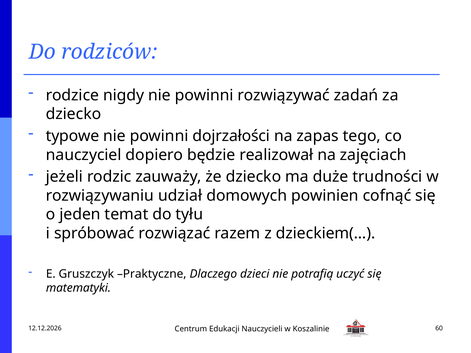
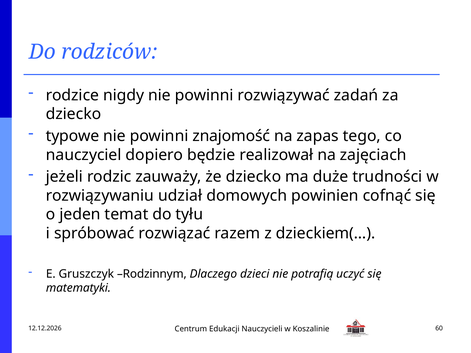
dojrzałości: dojrzałości -> znajomość (231, 136)
Praktyczne: Praktyczne -> Rodzinnym (152, 274)
